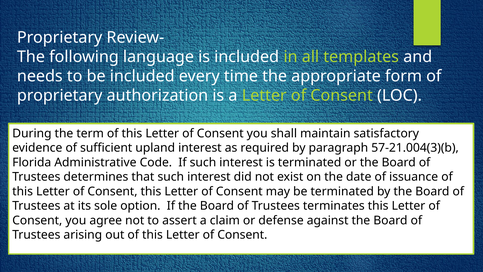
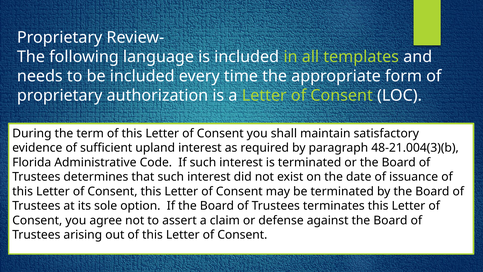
57-21.004(3)(b: 57-21.004(3)(b -> 48-21.004(3)(b (415, 148)
